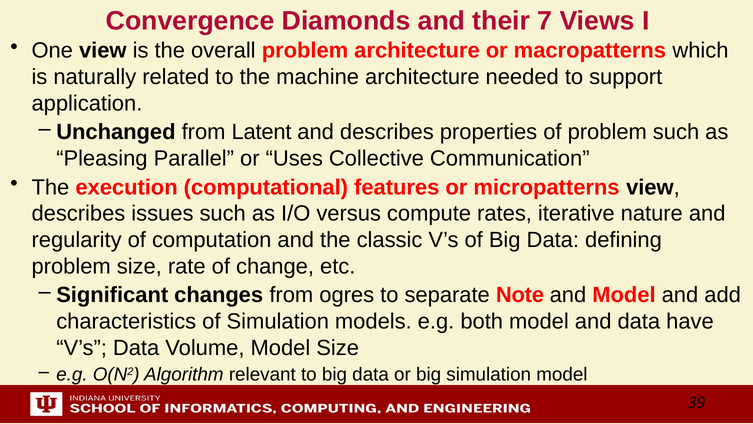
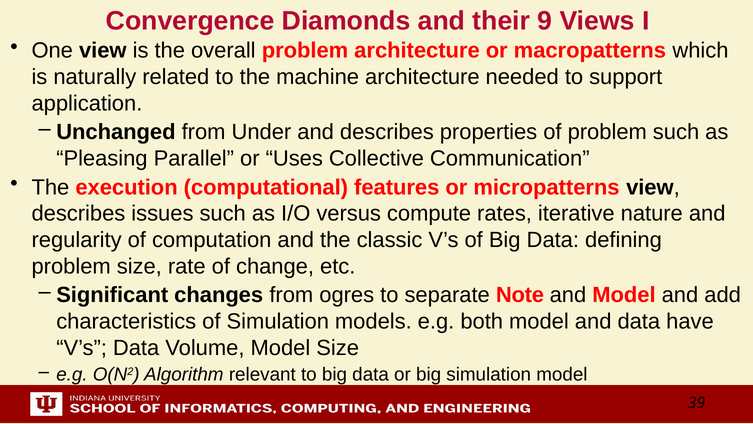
7: 7 -> 9 (545, 21)
Latent: Latent -> Under (261, 132)
